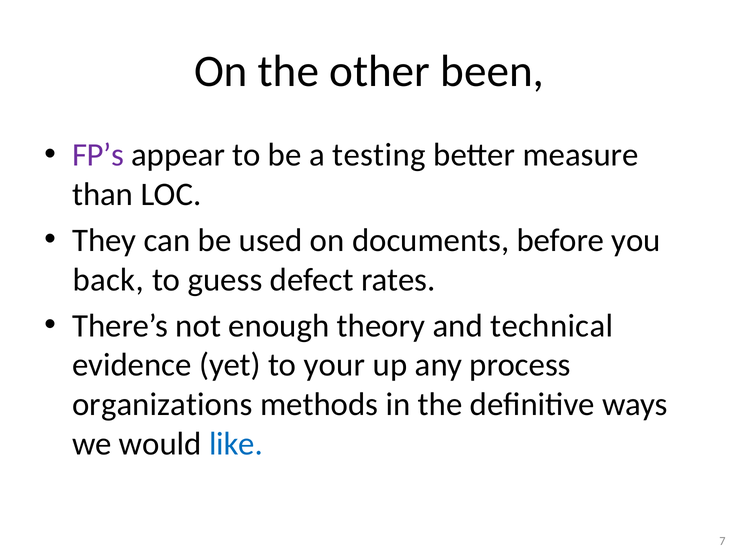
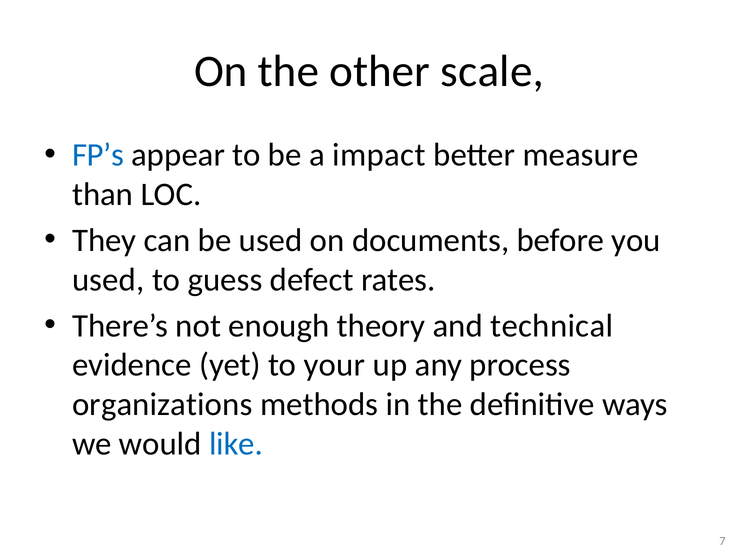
been: been -> scale (492, 72)
FP’s colour: purple -> blue (98, 155)
testing: testing -> impact (379, 155)
back: back -> used (108, 280)
